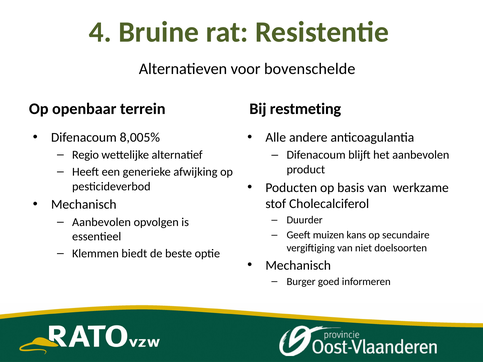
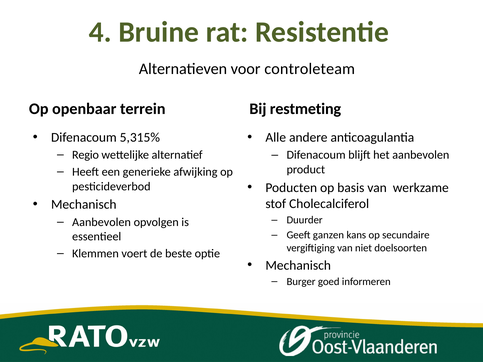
bovenschelde: bovenschelde -> controleteam (310, 69)
8,005%: 8,005% -> 5,315% (140, 137)
muizen: muizen -> ganzen (328, 235)
biedt: biedt -> voert (134, 254)
